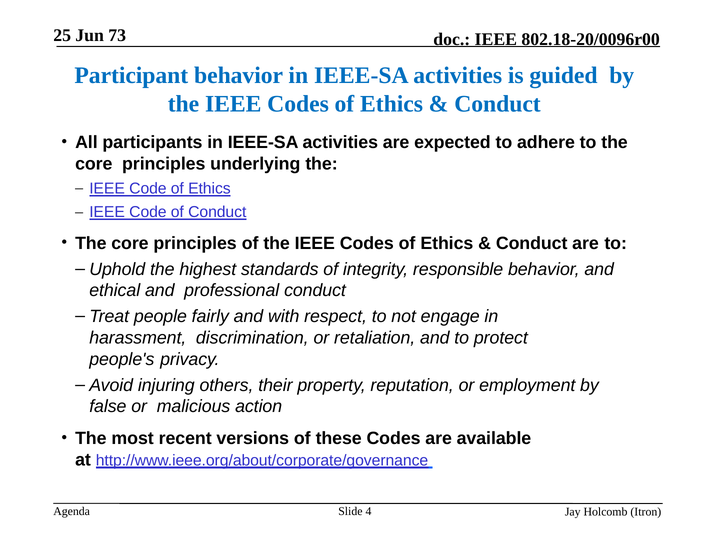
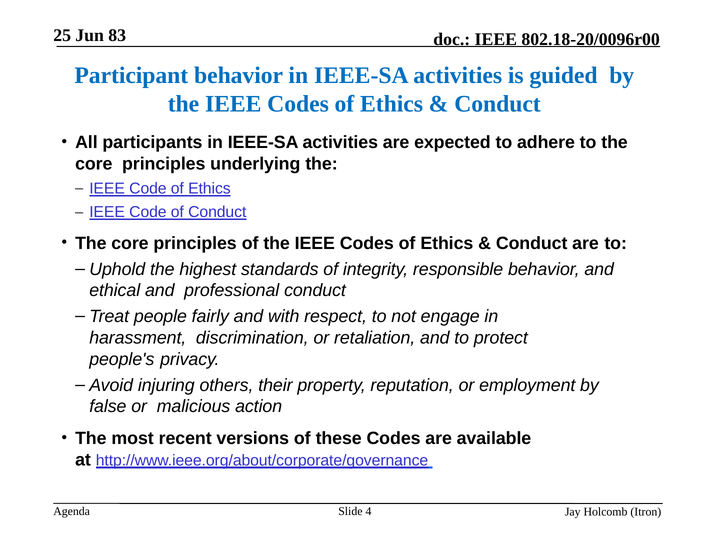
73: 73 -> 83 (117, 35)
